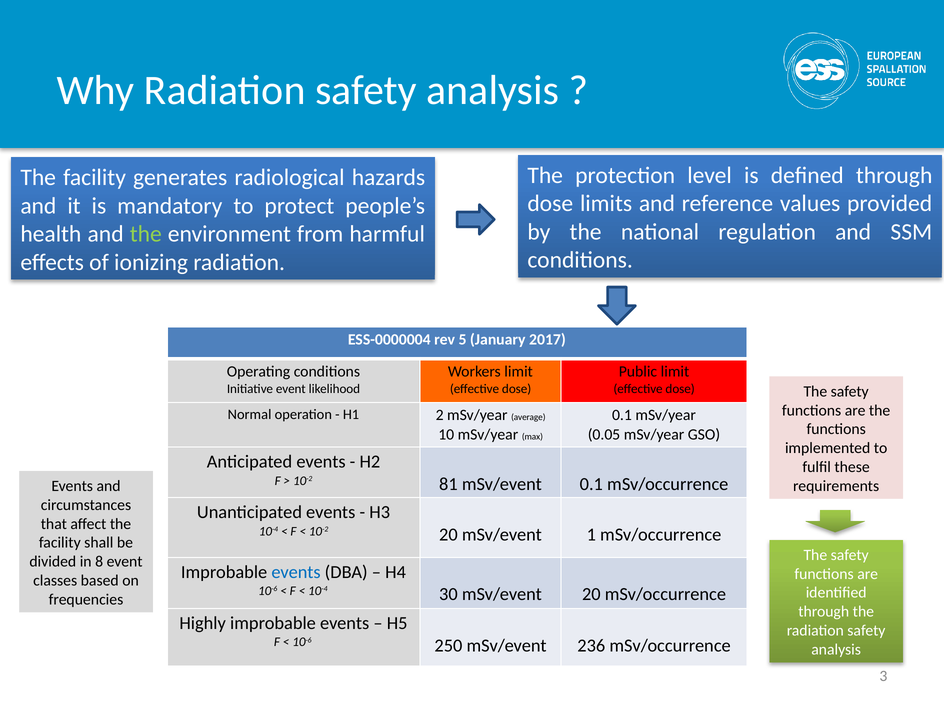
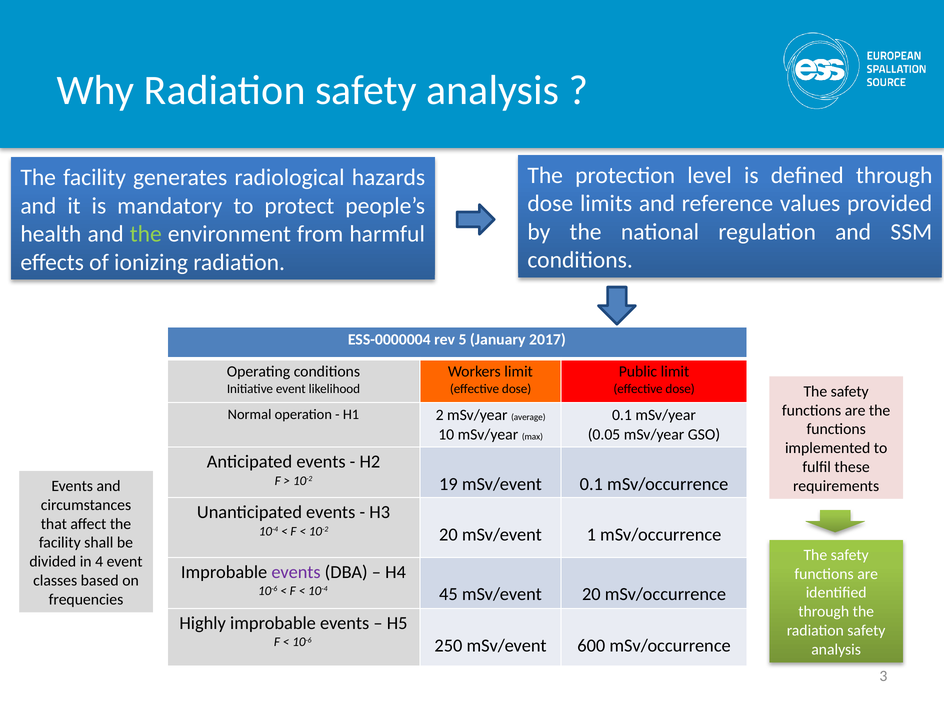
81: 81 -> 19 (448, 484)
8: 8 -> 4 (99, 562)
events colour: blue -> purple (296, 572)
30: 30 -> 45 (448, 594)
236: 236 -> 600 (591, 645)
